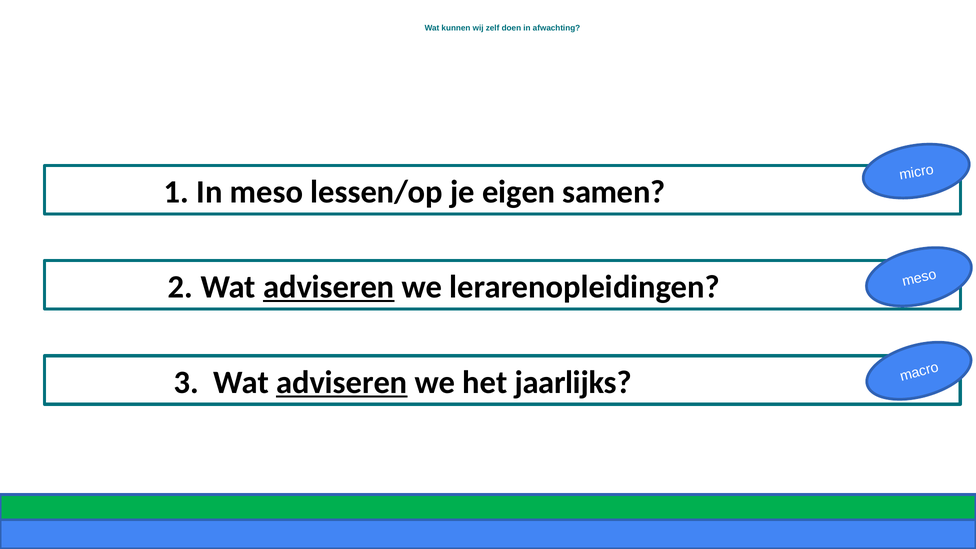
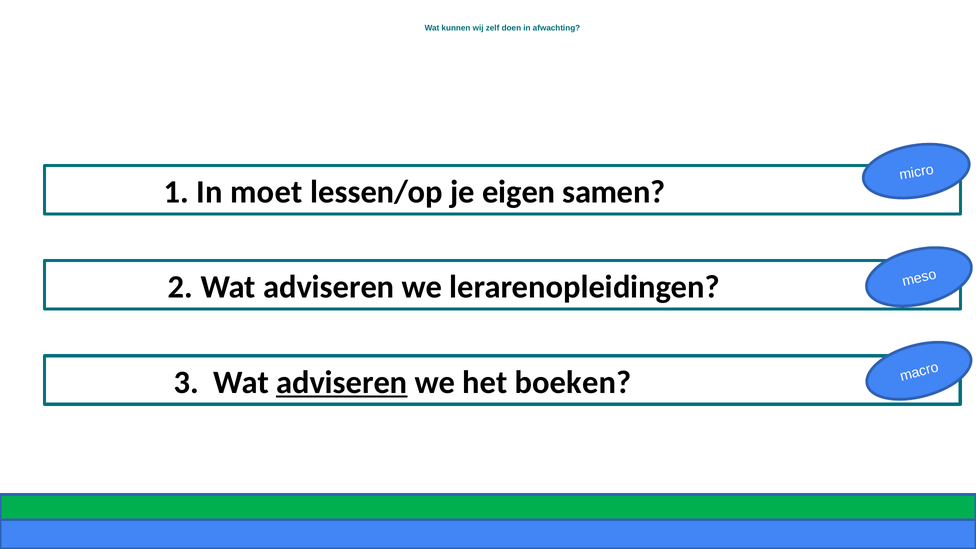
In meso: meso -> moet (266, 192)
adviseren underline: present -> none (329, 287)
jaarlijks: jaarlijks -> boeken (573, 382)
